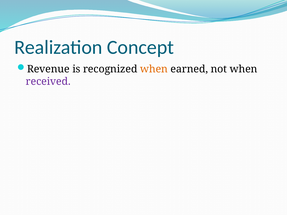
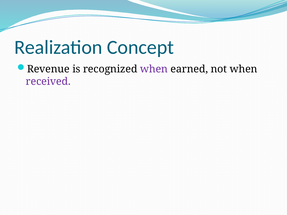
when colour: orange -> purple (154, 69)
